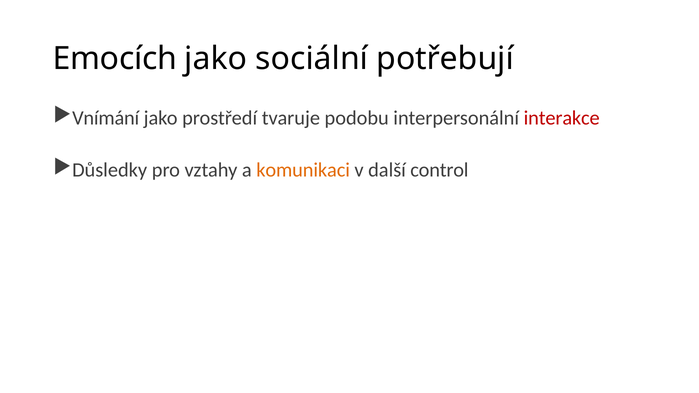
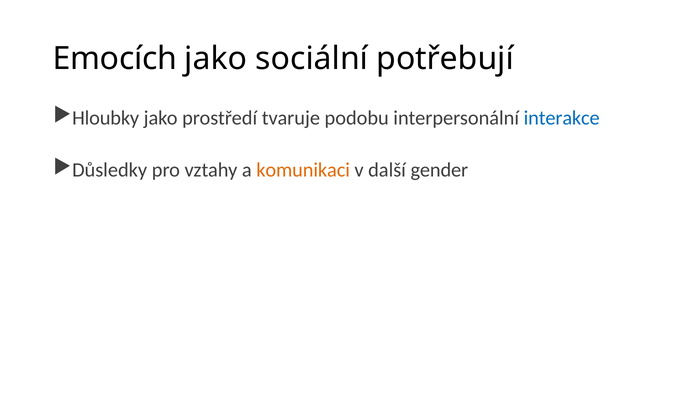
Vnímání: Vnímání -> Hloubky (106, 118)
interakce colour: red -> blue (562, 118)
control: control -> gender (439, 170)
